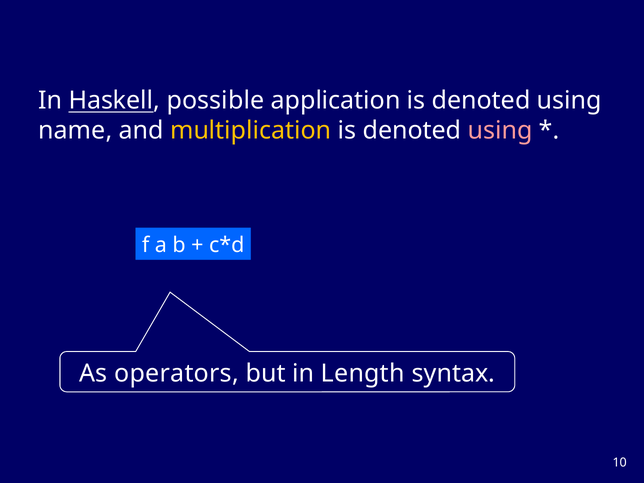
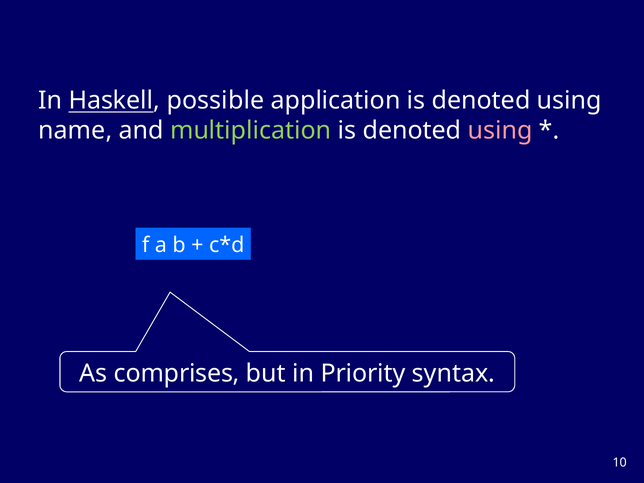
multiplication colour: yellow -> light green (251, 131)
operators: operators -> comprises (177, 373)
Length: Length -> Priority (363, 373)
